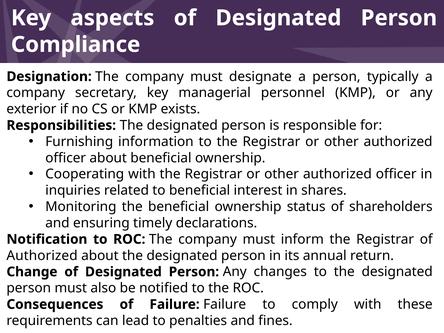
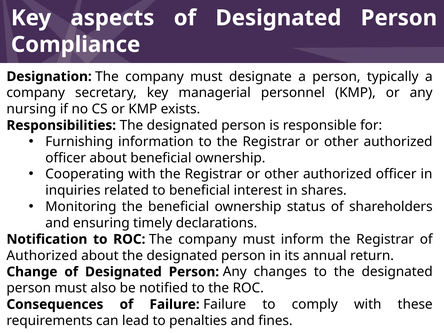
exterior: exterior -> nursing (31, 109)
